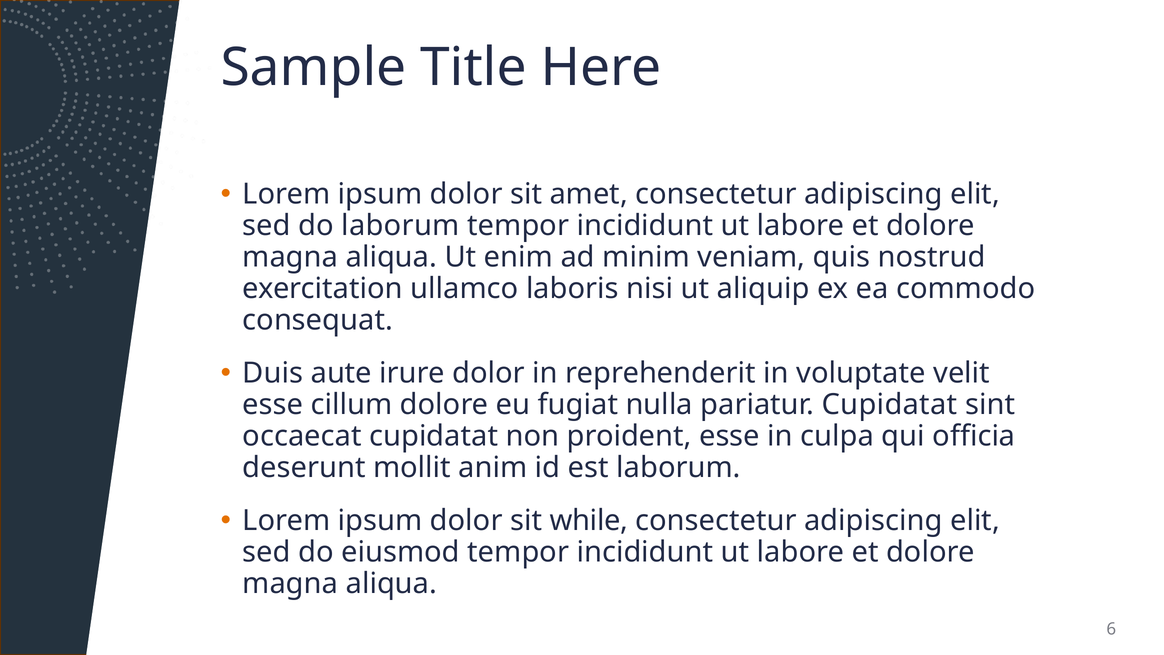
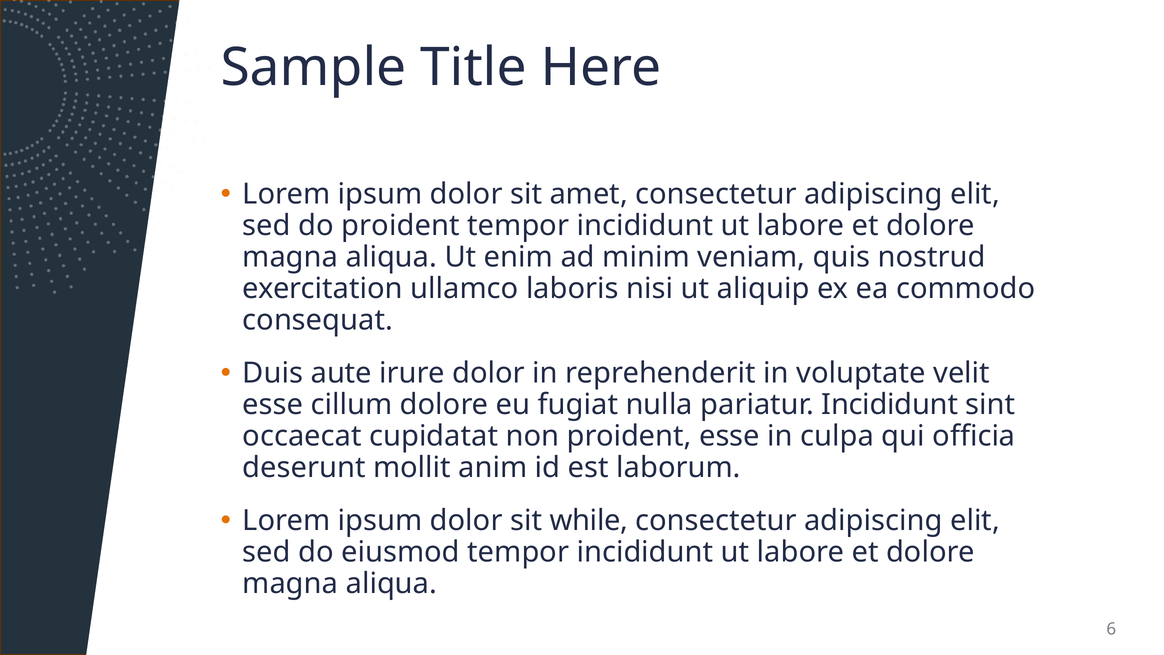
do laborum: laborum -> proident (401, 226)
pariatur Cupidatat: Cupidatat -> Incididunt (890, 405)
